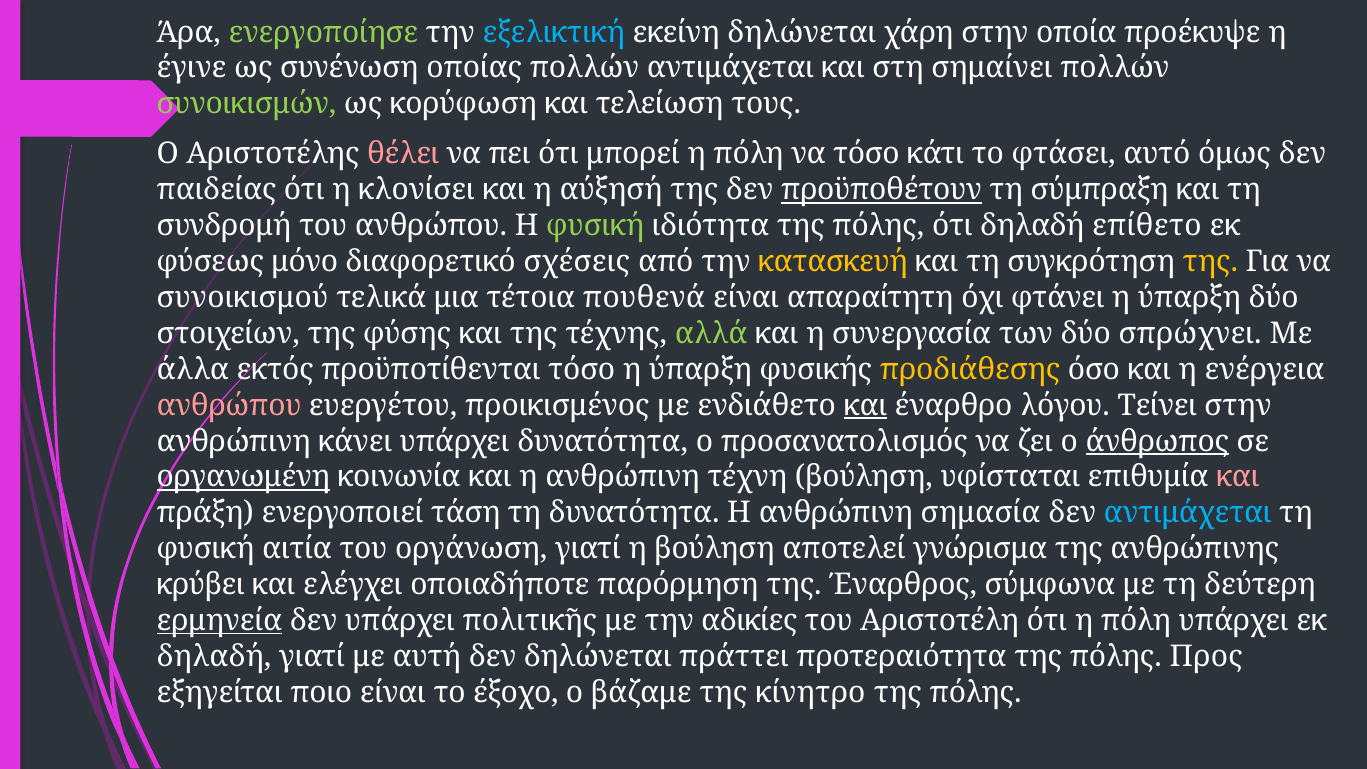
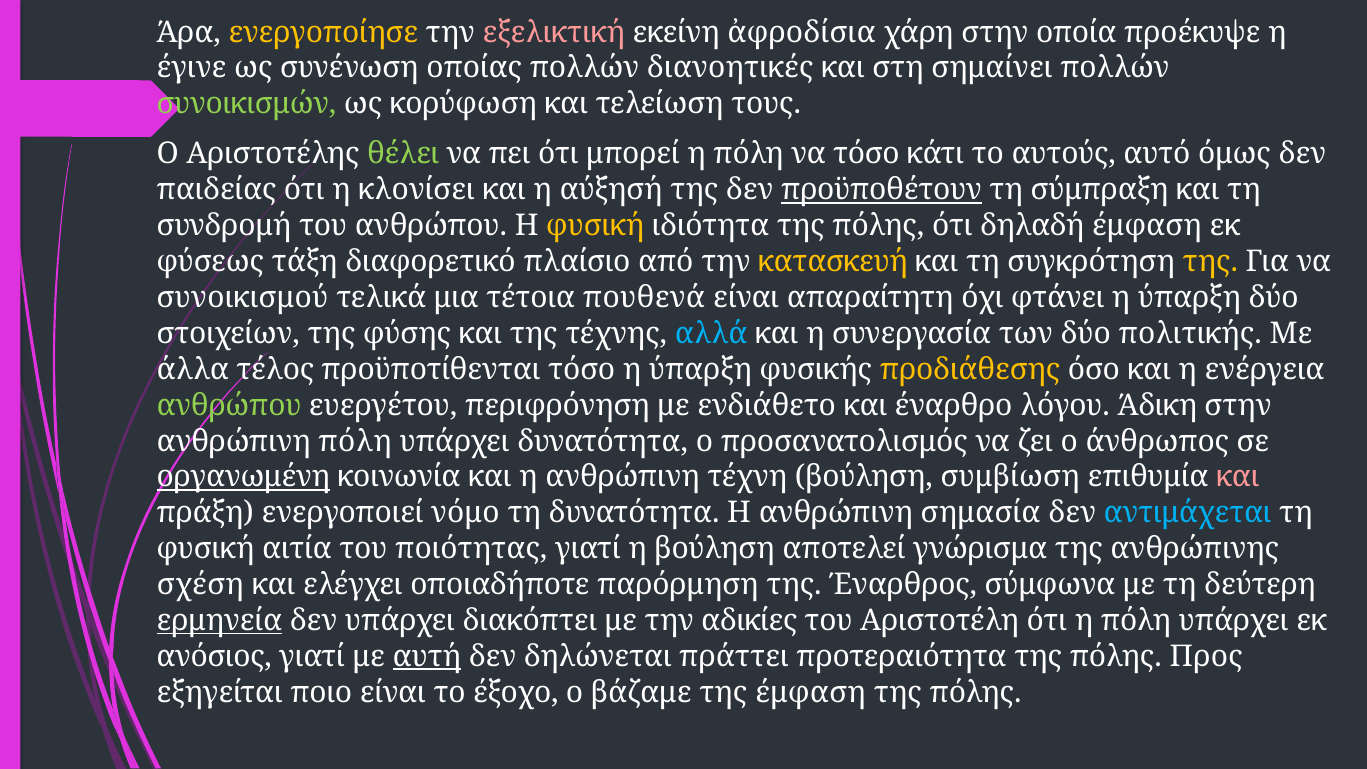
ενεργοποίησε colour: light green -> yellow (323, 32)
εξελικτική colour: light blue -> pink (554, 32)
εκείνη δηλώνεται: δηλώνεται -> ἀφροδίσια (802, 32)
πολλών αντιμάχεται: αντιμάχεται -> διανοητικές (730, 68)
θέλει colour: pink -> light green (403, 154)
φτάσει: φτάσει -> αυτούς (1064, 154)
φυσική colour: light green -> yellow (595, 226)
δηλαδή επίθετο: επίθετο -> έμφαση (1147, 226)
μόνο: μόνο -> τάξη (305, 262)
σχέσεις: σχέσεις -> πλαίσιο (577, 262)
αλλά colour: light green -> light blue (711, 333)
σπρώχνει: σπρώχνει -> πολιτικής (1190, 333)
εκτός: εκτός -> τέλος (275, 369)
ανθρώπου colour: pink -> light green (229, 405)
προικισμένος: προικισμένος -> περιφρόνηση (557, 405)
και underline: present -> none (865, 405)
Τείνει: Τείνει -> Άδικη (1157, 405)
ανθρώπινη κάνει: κάνει -> πόλη (355, 441)
άνθρωπος underline: present -> none (1157, 441)
υφίσταται: υφίσταται -> συμβίωση (1010, 477)
τάση: τάση -> νόμο (465, 513)
οργάνωση: οργάνωση -> ποιότητας (471, 549)
κρύβει: κρύβει -> σχέση (200, 585)
πολιτικῆς: πολιτικῆς -> διακόπτει (530, 621)
δηλαδή: δηλαδή -> ανόσιος (214, 656)
αυτή underline: none -> present (427, 656)
της κίνητρο: κίνητρο -> έμφαση (811, 692)
